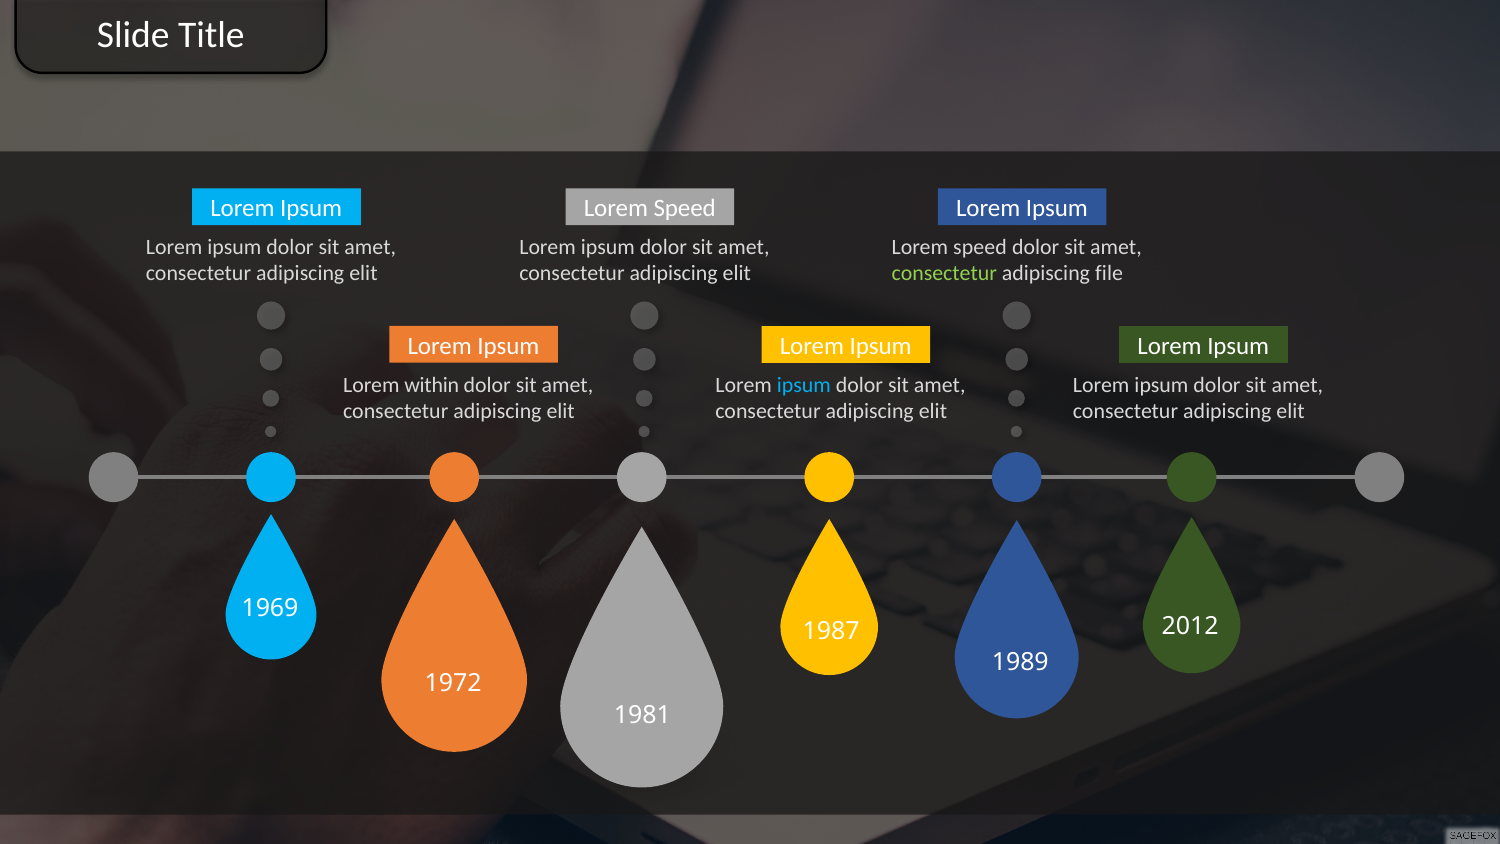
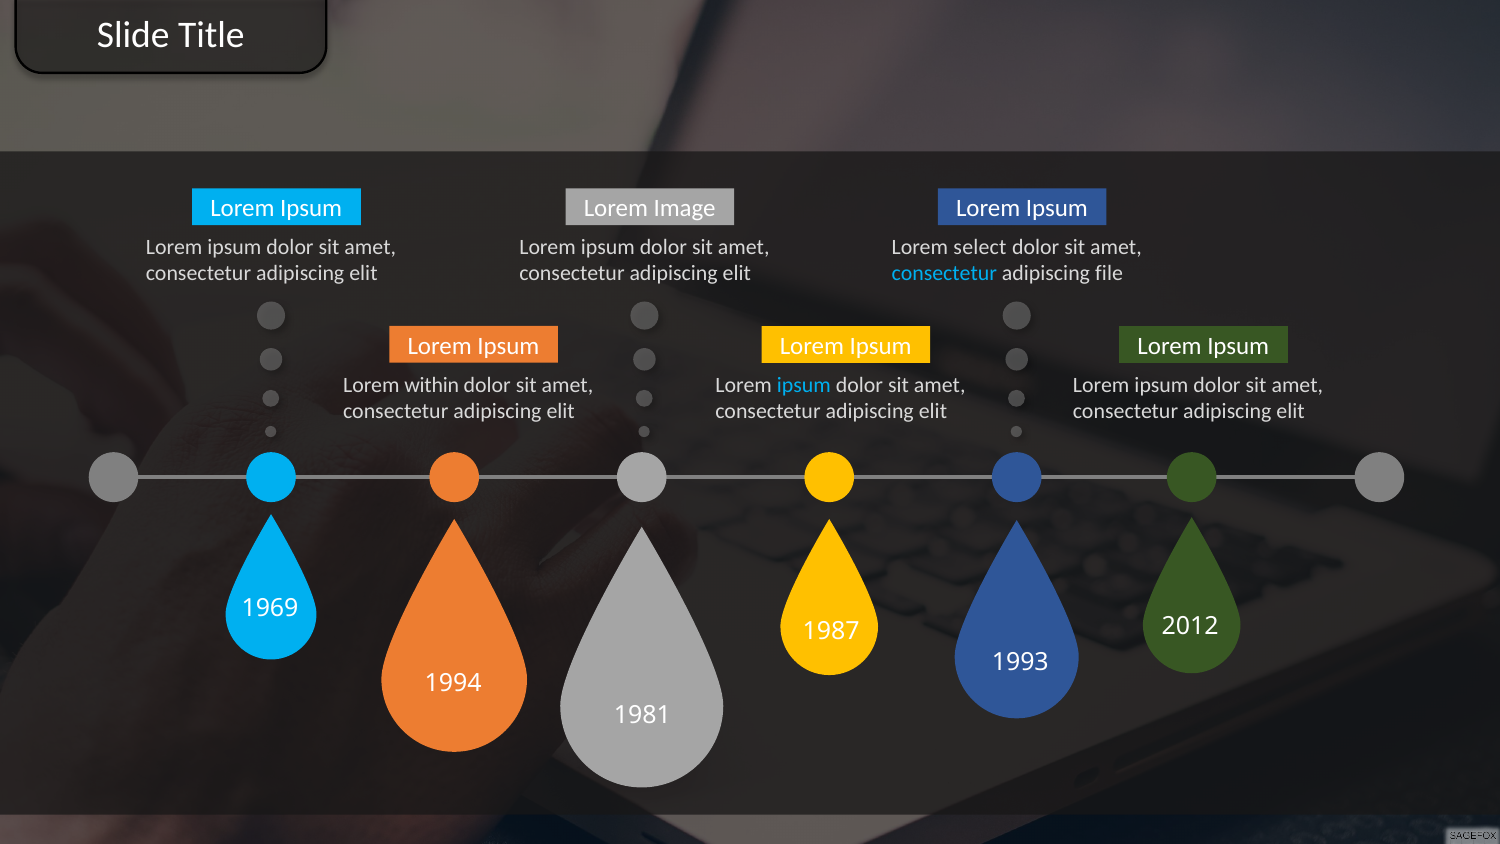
Speed: Speed -> Image (685, 208)
speed: speed -> select (980, 247)
consectetur colour: light green -> light blue (944, 273)
1989: 1989 -> 1993 (1020, 662)
1972: 1972 -> 1994 (453, 683)
